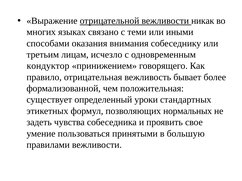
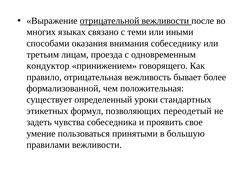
никак: никак -> после (203, 21)
исчезло: исчезло -> проезда (107, 55)
нормальных: нормальных -> переодетый (188, 111)
